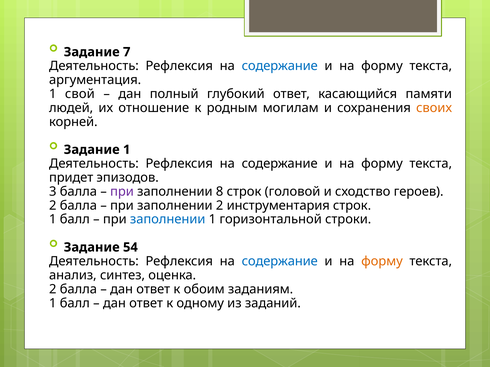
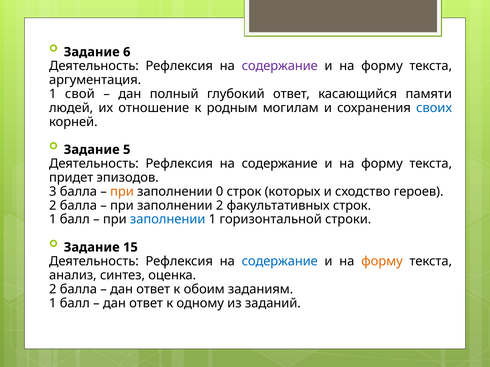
7: 7 -> 6 (127, 52)
содержание colour: blue -> purple (280, 66)
своих colour: orange -> blue (434, 108)
Задание 1: 1 -> 5 (127, 150)
при colour: purple -> orange (122, 192)
8: 8 -> 0 (220, 192)
головой: головой -> которых (293, 192)
инструментария: инструментария -> факультативных (278, 206)
54: 54 -> 15 (130, 248)
